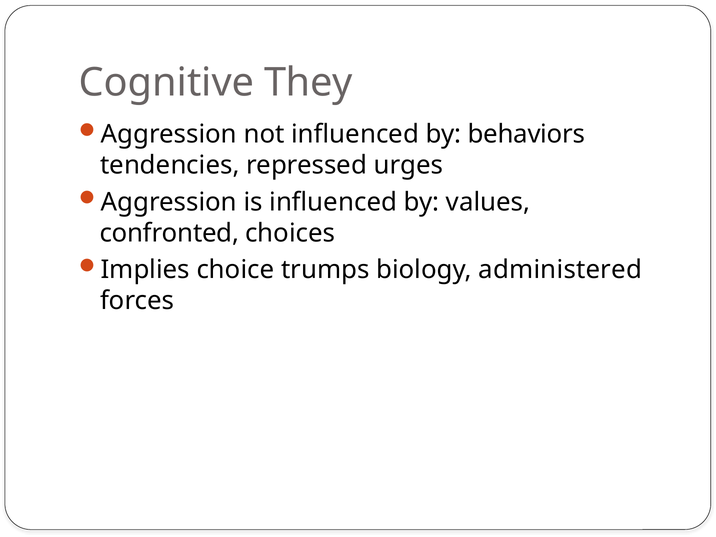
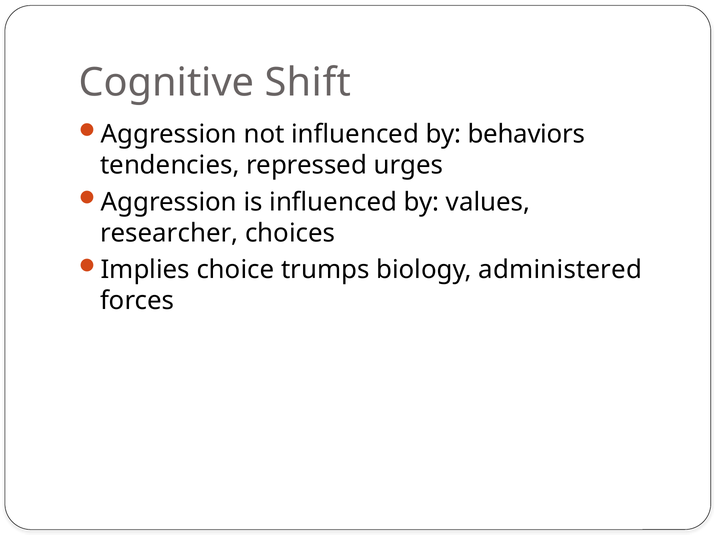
They: They -> Shift (308, 83)
confronted: confronted -> researcher (169, 233)
